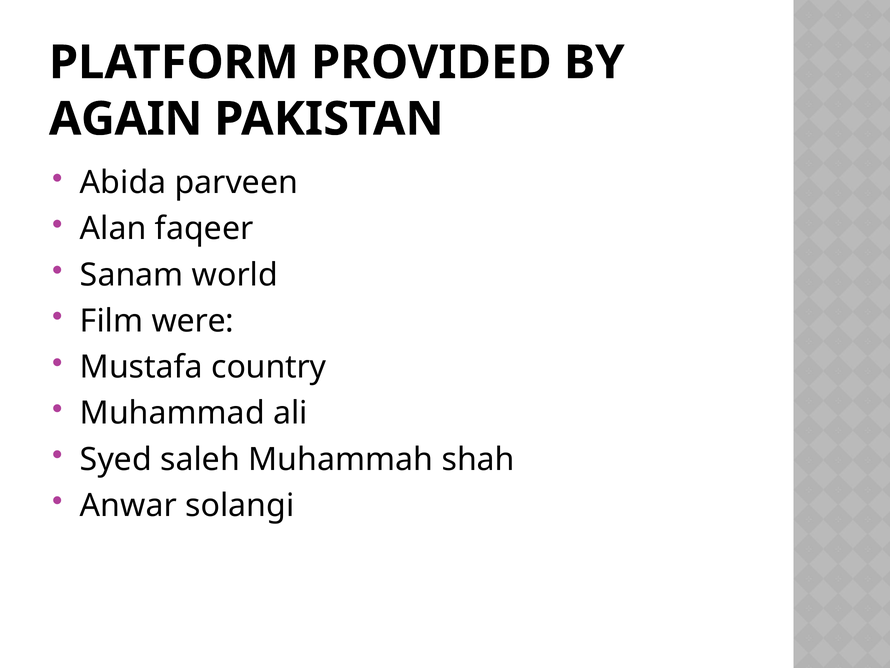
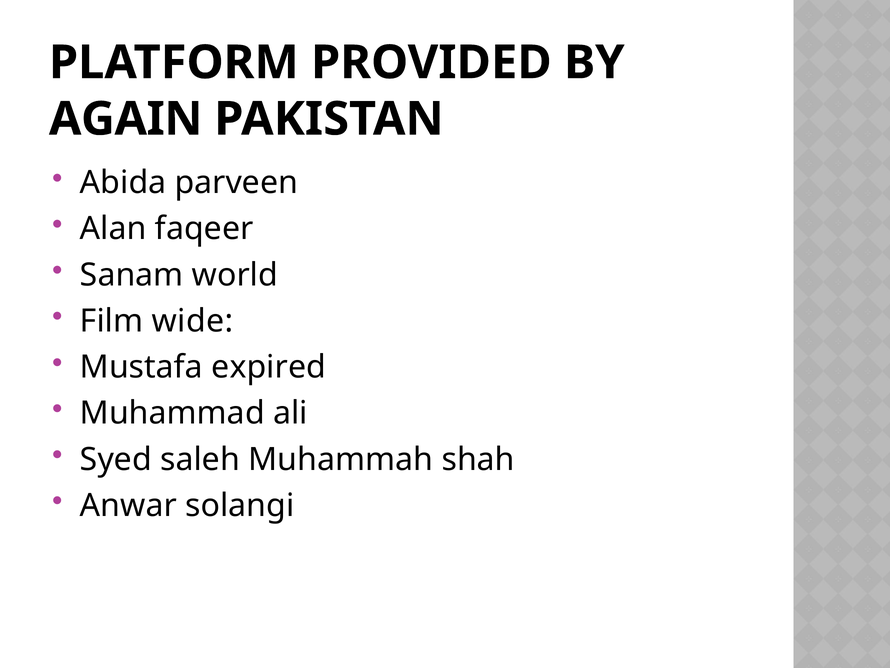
were: were -> wide (193, 321)
country: country -> expired (269, 367)
